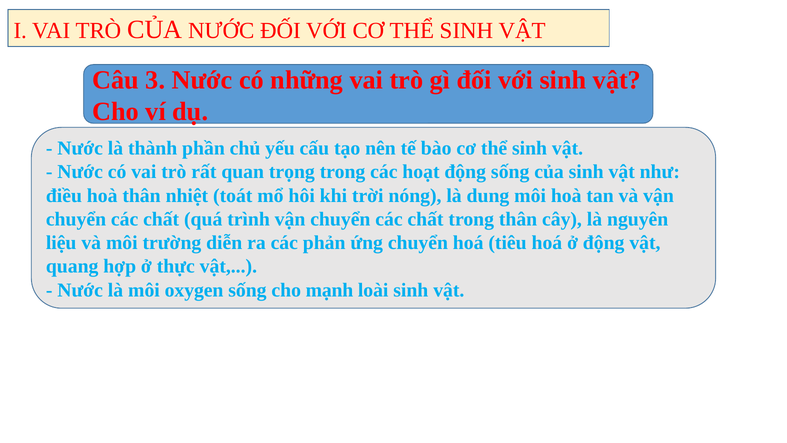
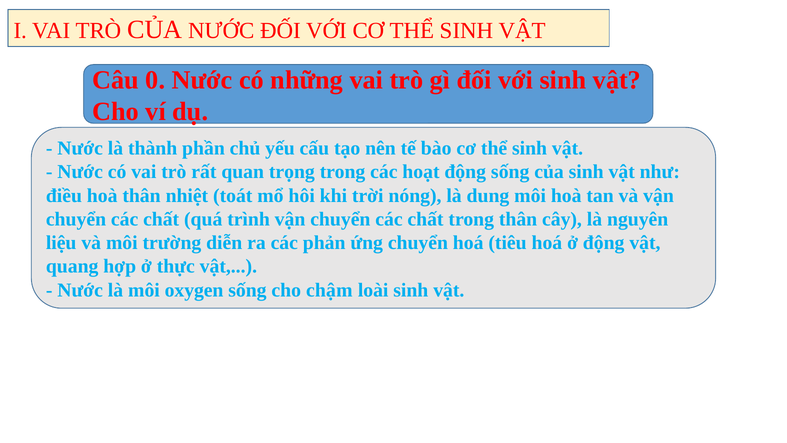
3: 3 -> 0 (155, 80)
mạnh: mạnh -> chậm (329, 290)
